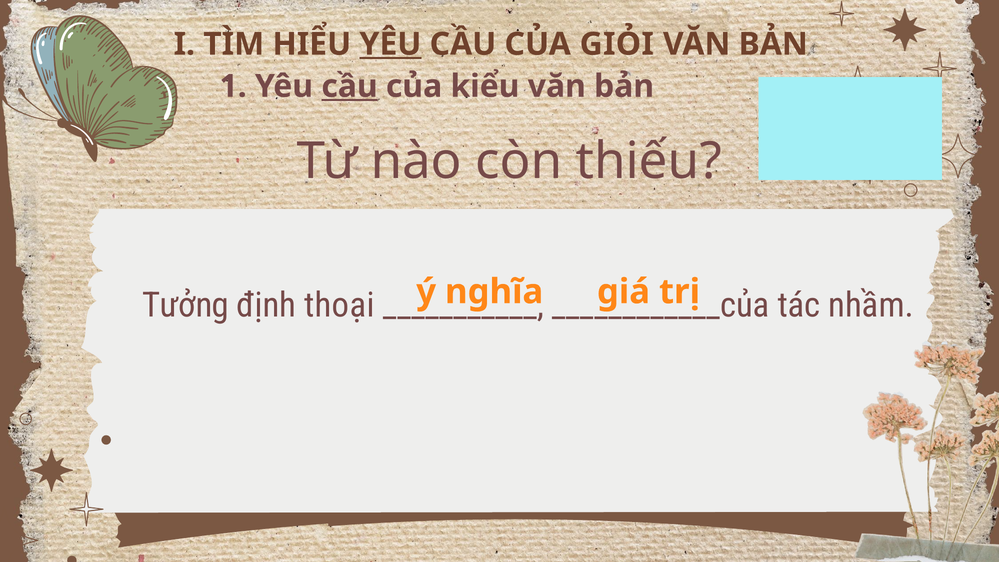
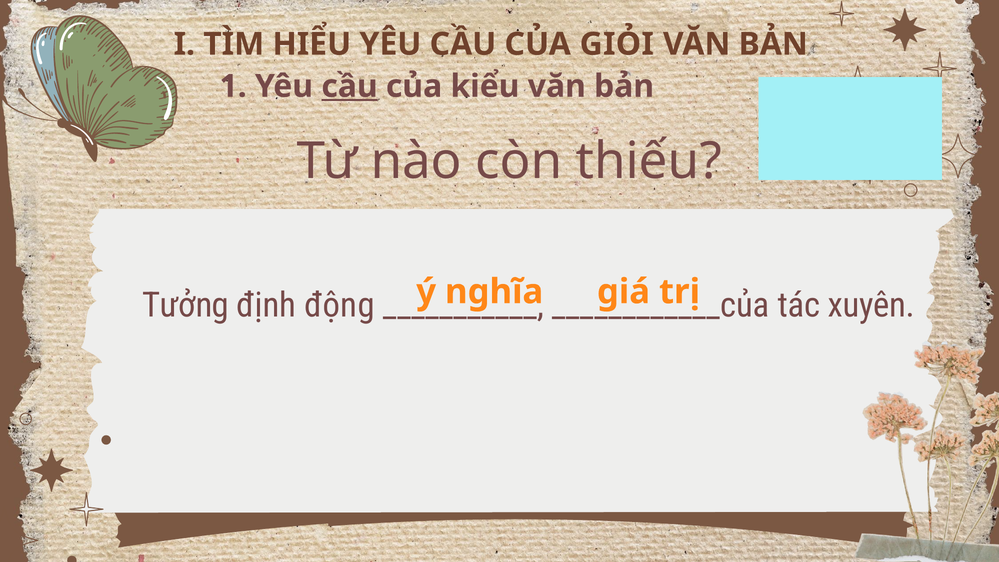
YÊU underline: present -> none (390, 44)
thoại: thoại -> động (339, 305)
nhầm: nhầm -> xuyên (871, 305)
